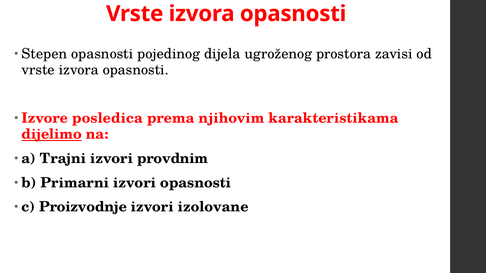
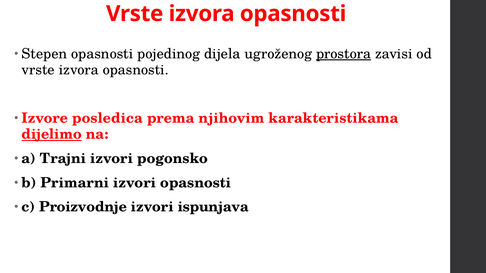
prostora underline: none -> present (344, 54)
provdnim: provdnim -> pogonsko (173, 159)
izolovane: izolovane -> ispunjava (213, 207)
